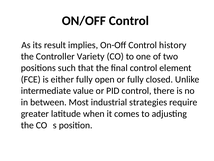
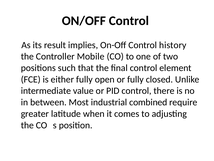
Variety: Variety -> Mobile (91, 56)
strategies: strategies -> combined (148, 102)
